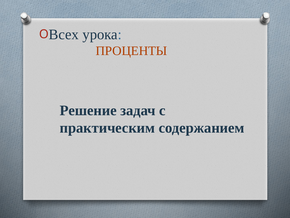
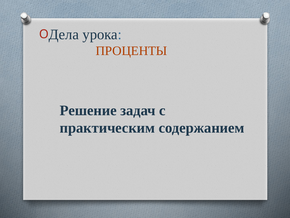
Всех: Всех -> Дела (64, 34)
